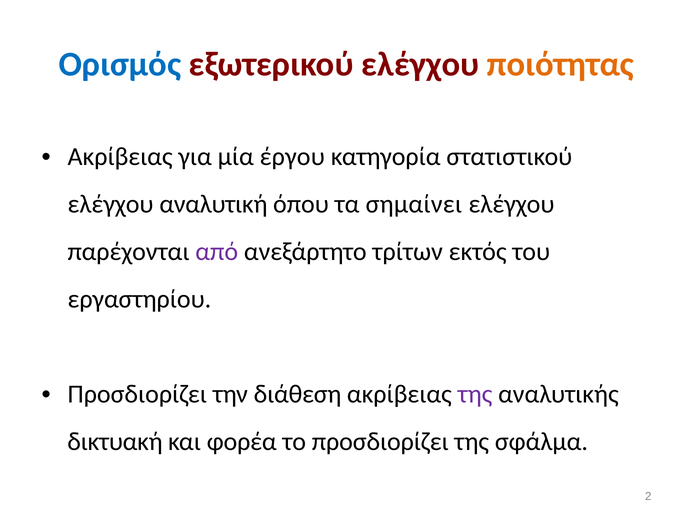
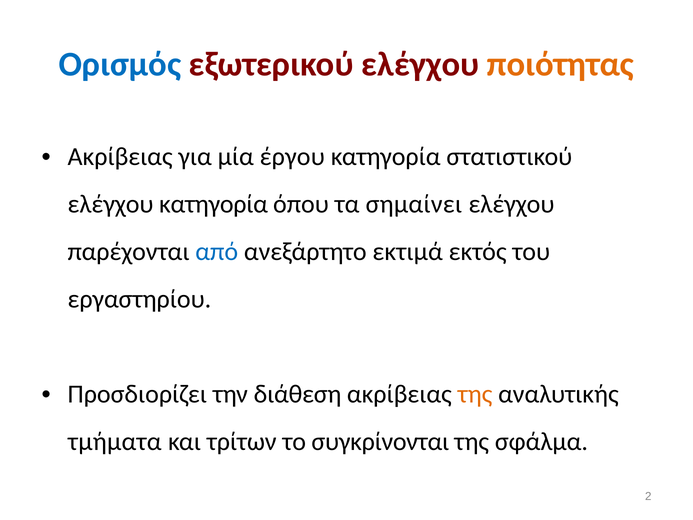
ελέγχου αναλυτική: αναλυτική -> κατηγορία (213, 204)
από colour: purple -> blue (217, 252)
τρίτων: τρίτων -> εκτιμά (408, 252)
της colour: purple -> orange (475, 394)
δικτυακή: δικτυακή -> τμήματα (115, 442)
φορέα: φορέα -> τρίτων (242, 442)
το προσδιορίζει: προσδιορίζει -> συγκρίνονται (380, 442)
